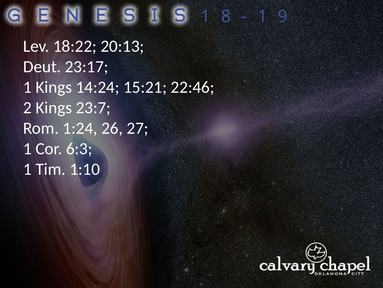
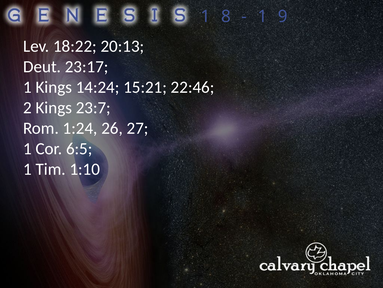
6:3: 6:3 -> 6:5 (79, 148)
